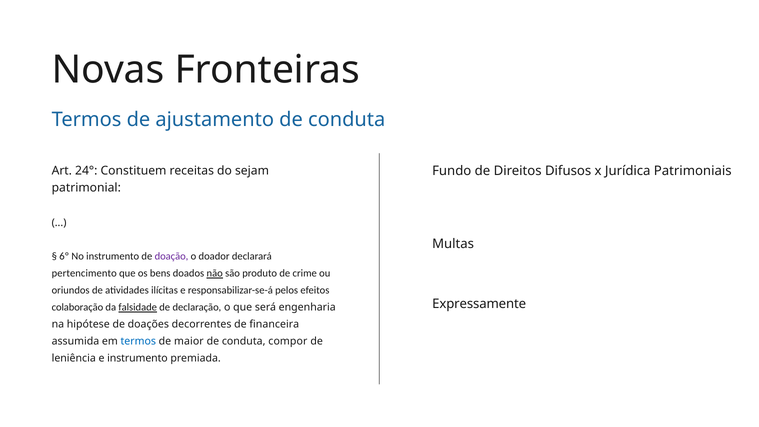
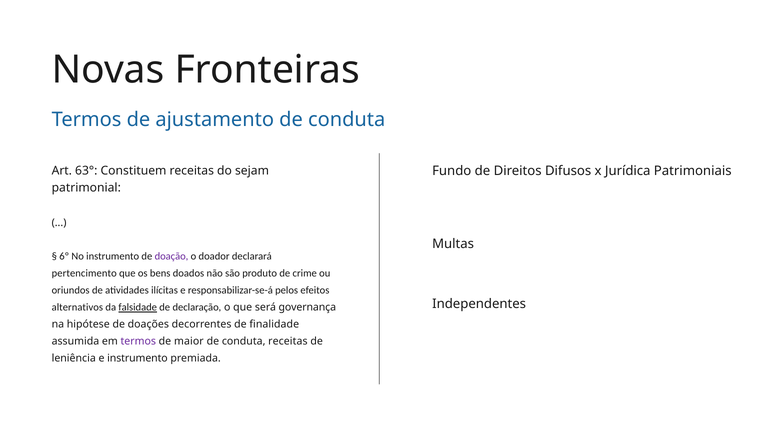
24°: 24° -> 63° (86, 171)
não underline: present -> none (215, 273)
Expressamente: Expressamente -> Independentes (479, 304)
colaboração: colaboração -> alternativos (77, 307)
engenharia: engenharia -> governança (307, 307)
financeira: financeira -> finalidade (274, 324)
termos colour: blue -> purple (138, 341)
conduta compor: compor -> receitas (288, 341)
